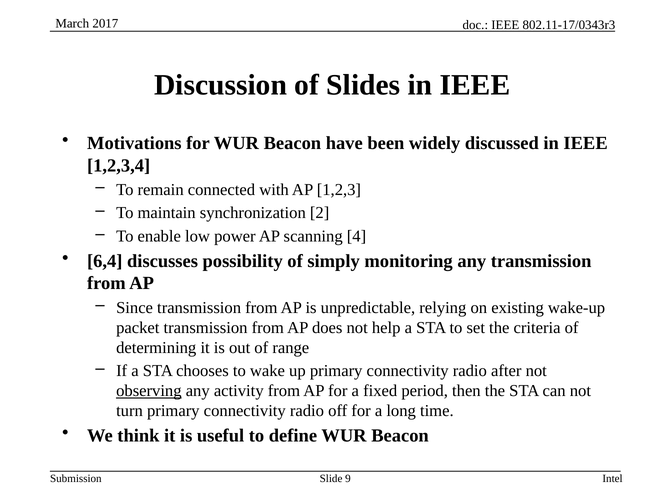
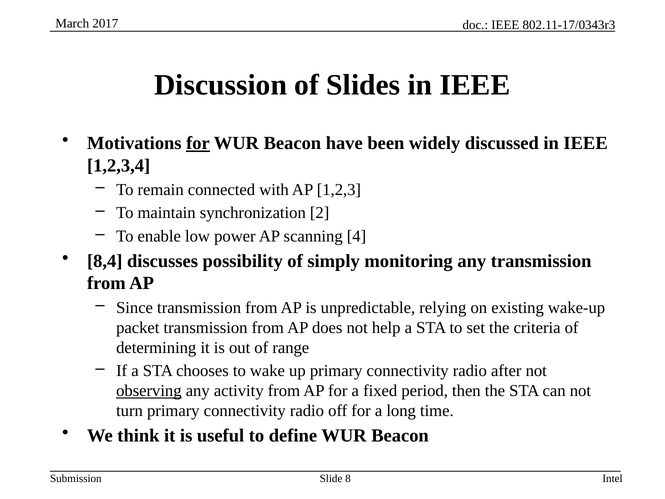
for underline: none -> present (198, 143)
6,4: 6,4 -> 8,4 (105, 261)
9: 9 -> 8 (348, 478)
